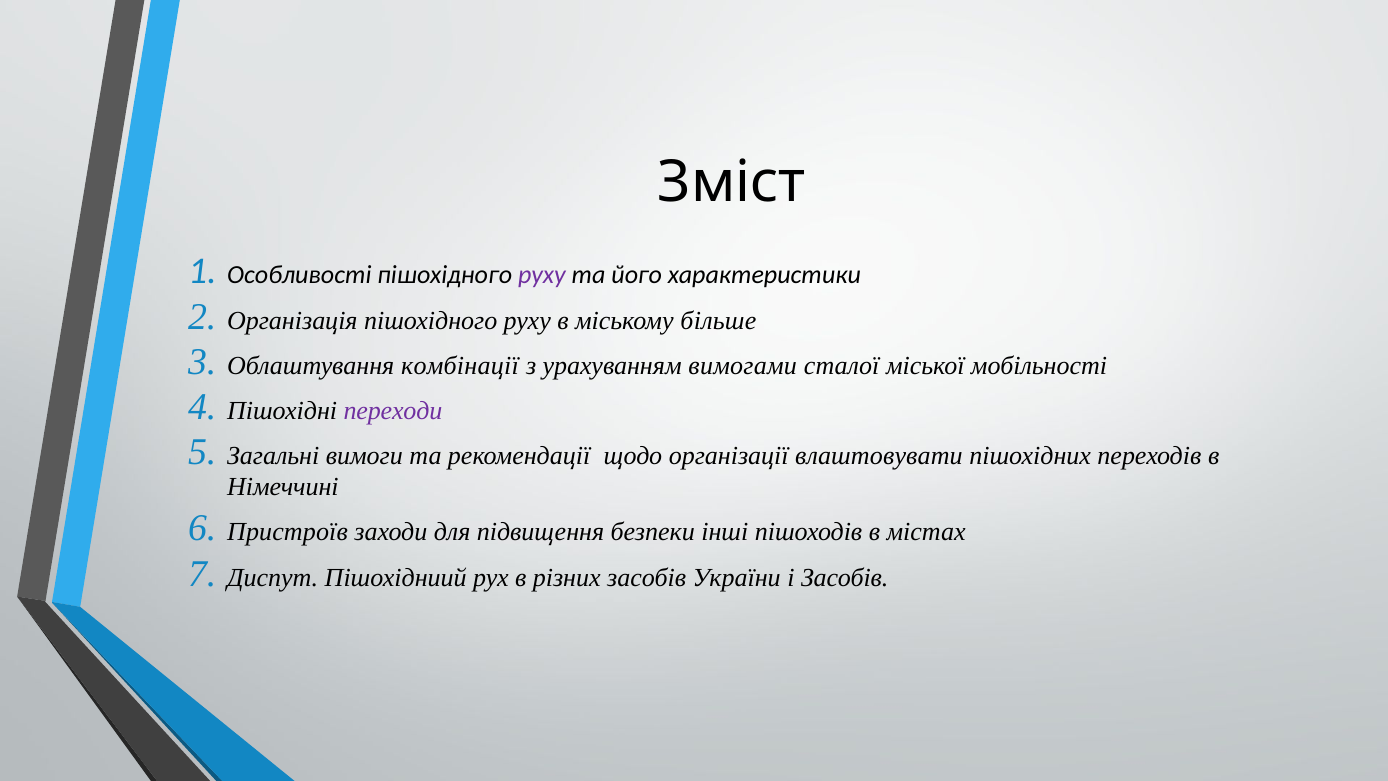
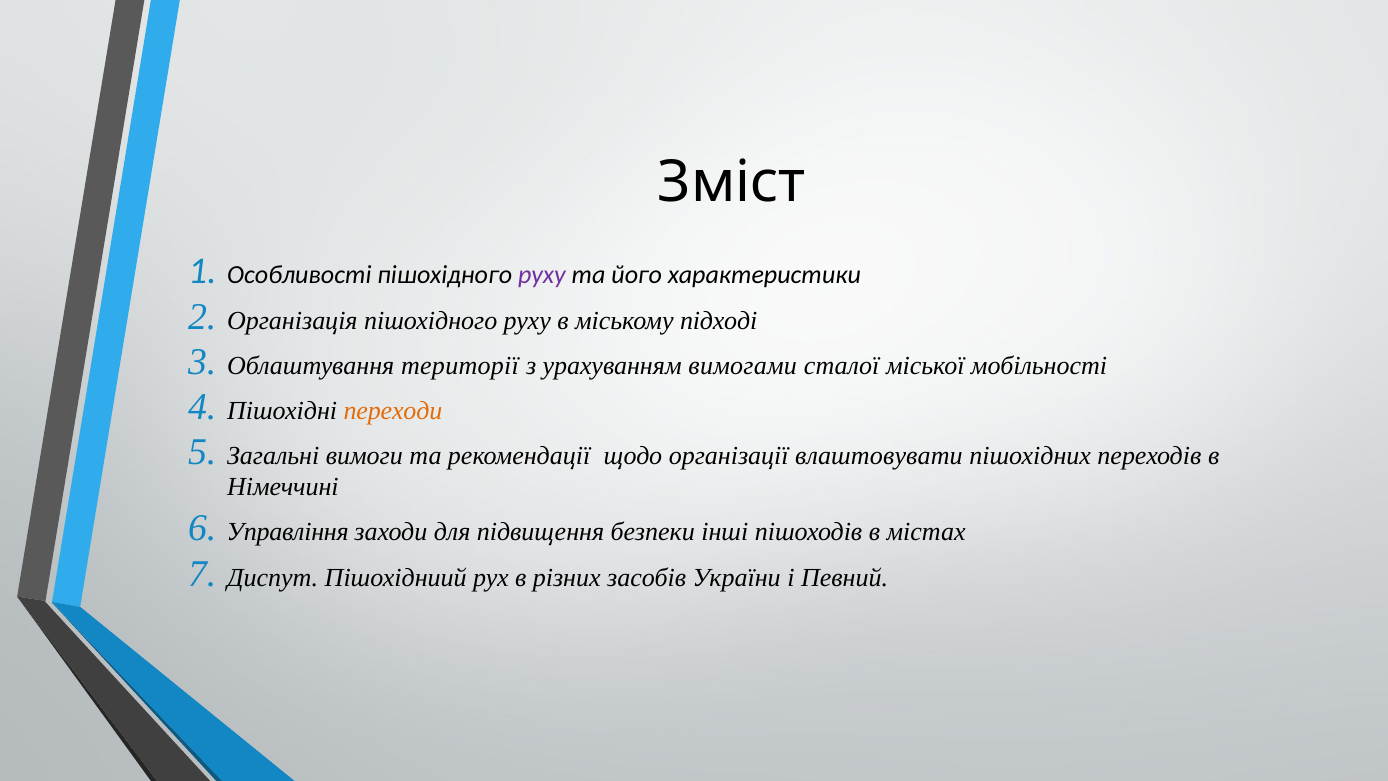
більше: більше -> підході (719, 320)
комбінації: комбінації -> території (460, 366)
переходи colour: purple -> orange (393, 411)
Пристроїв: Пристроїв -> Управління (288, 532)
і Засобів: Засобів -> Певний (845, 577)
